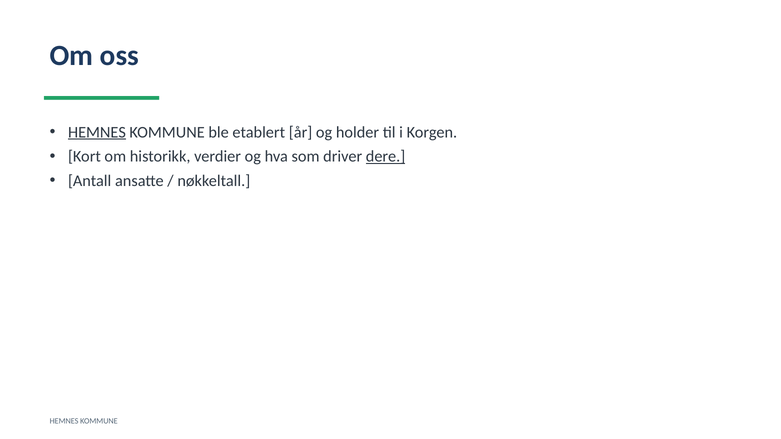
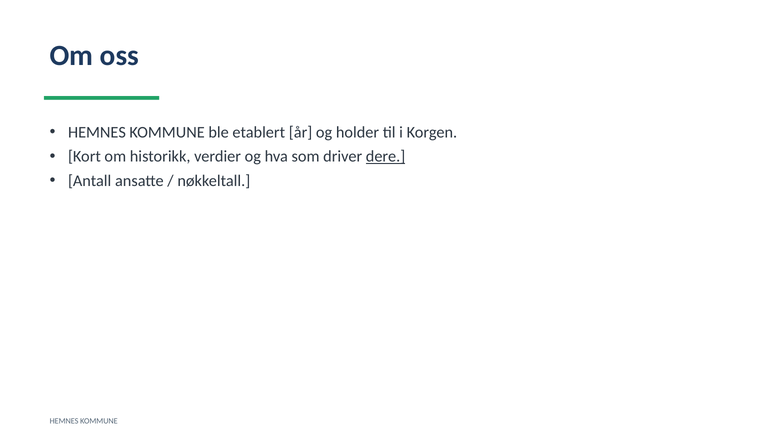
HEMNES underline: present -> none (97, 132)
